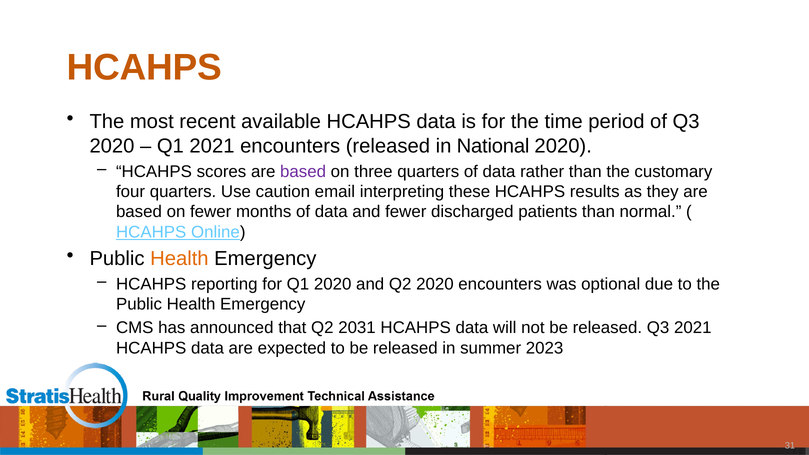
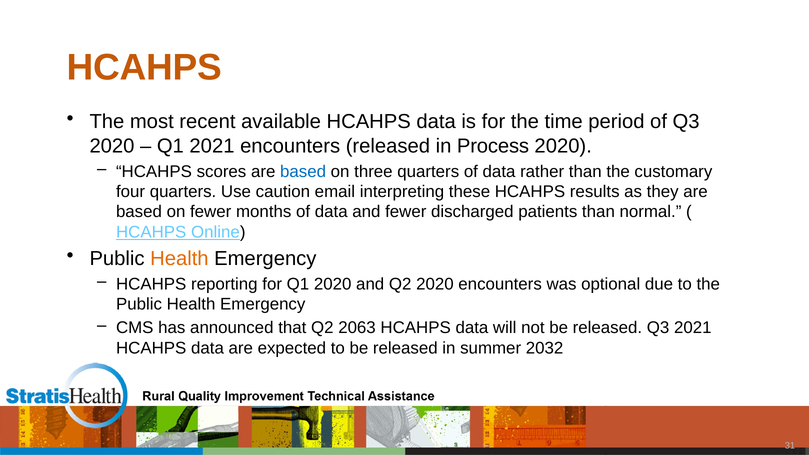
National: National -> Process (493, 146)
based colour: purple -> blue (303, 171)
2031: 2031 -> 2063 (357, 328)
2023: 2023 -> 2032 (545, 348)
